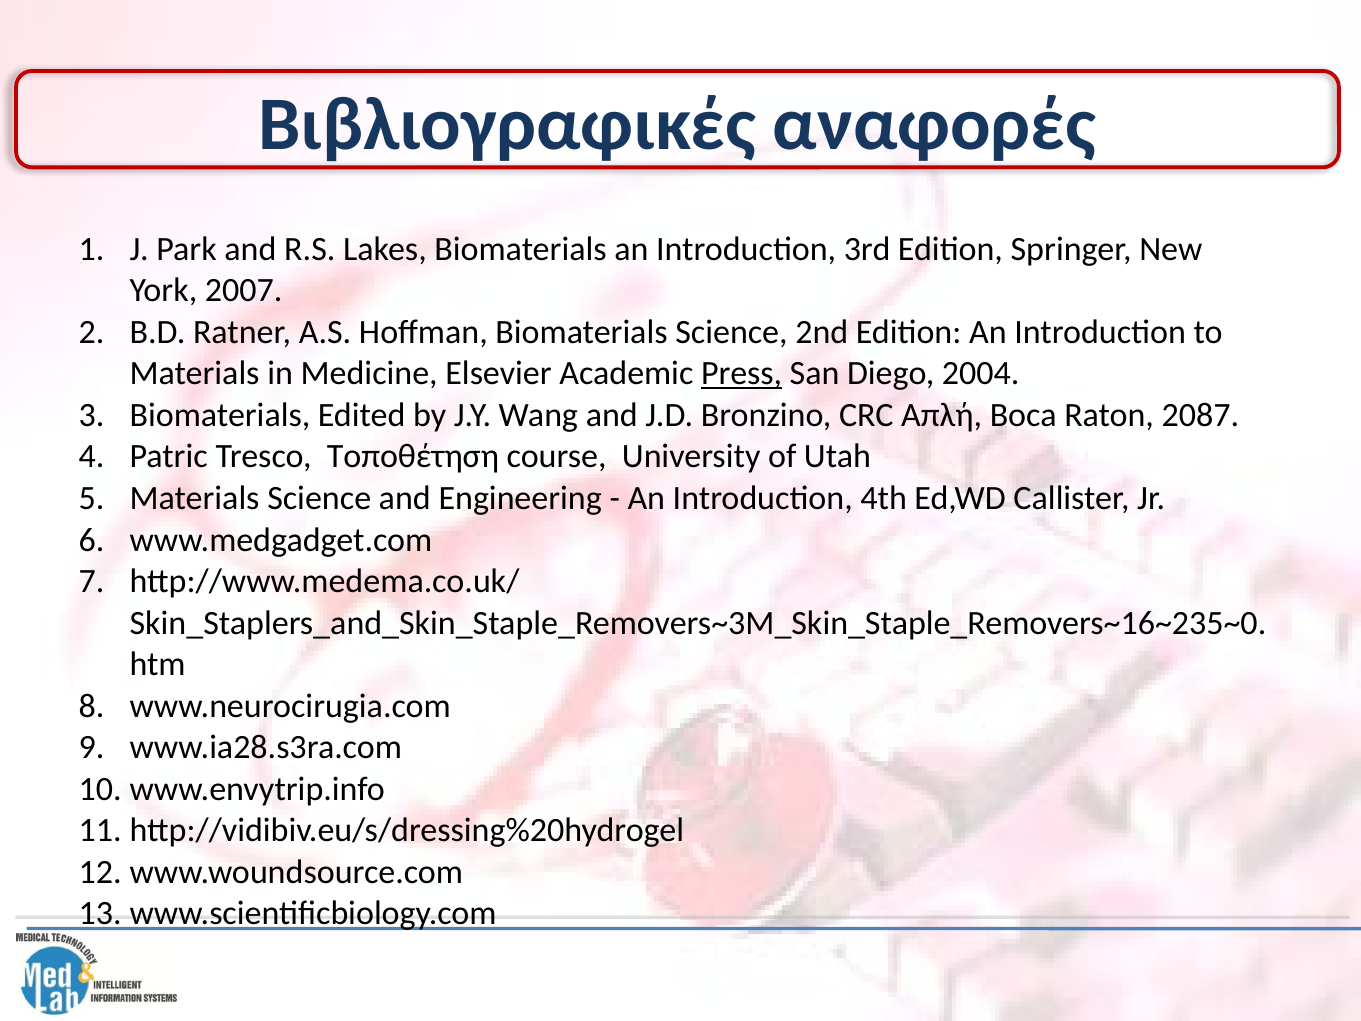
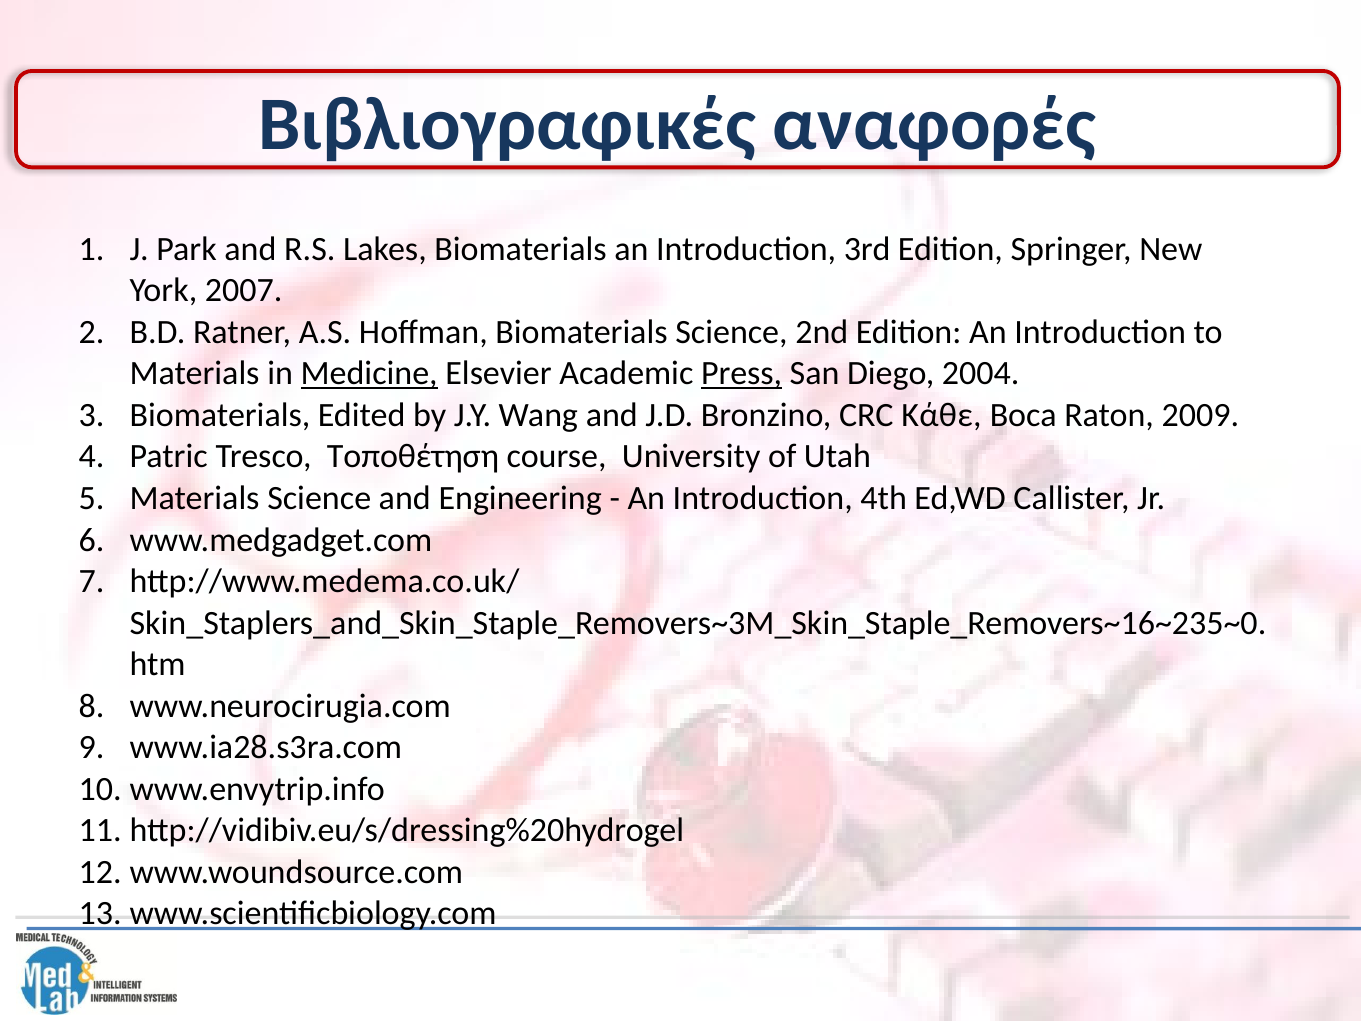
Medicine underline: none -> present (369, 374)
Απλή: Απλή -> Κάθε (941, 415)
2087: 2087 -> 2009 (1200, 415)
